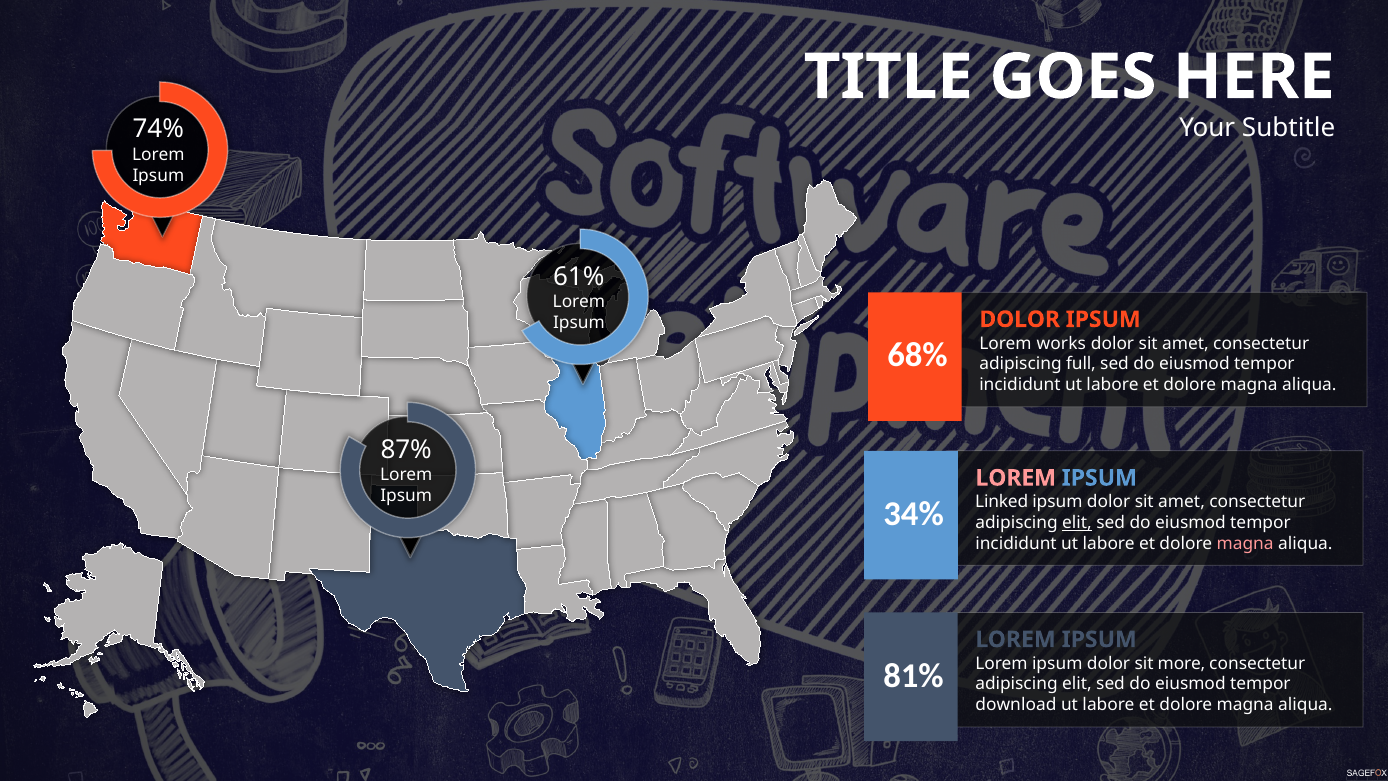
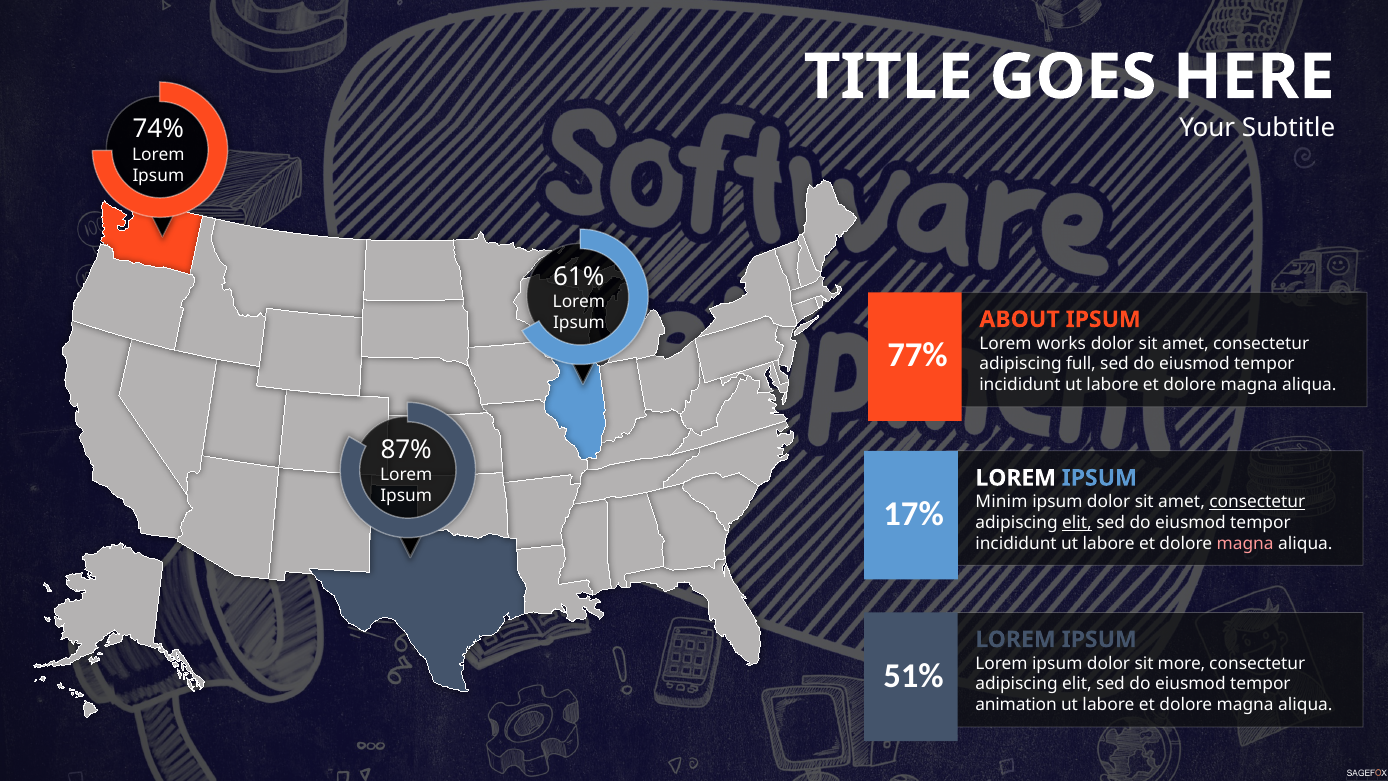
DOLOR: DOLOR -> ABOUT (1020, 319)
68%: 68% -> 77% (918, 355)
LOREM colour: pink -> white (1016, 478)
Linked: Linked -> Minim (1001, 502)
consectetur underline: none -> present (1257, 502)
34%: 34% -> 17% (914, 514)
81%: 81% -> 51% (914, 675)
download: download -> animation (1016, 705)
